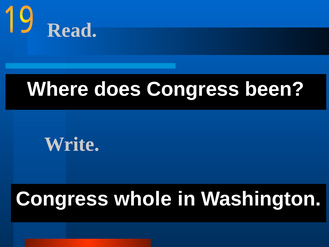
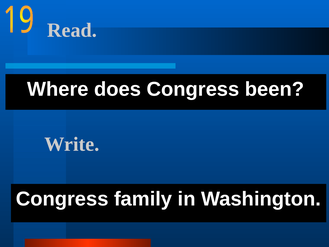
whole: whole -> family (143, 199)
